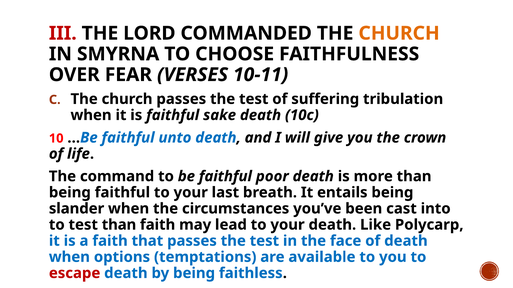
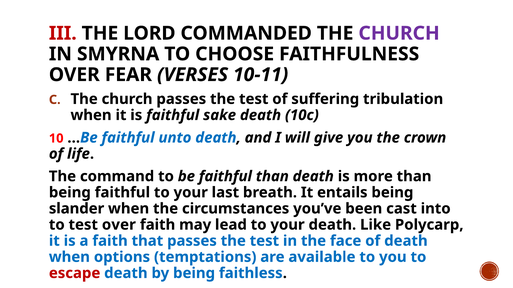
CHURCH colour: orange -> purple (399, 33)
faithful poor: poor -> than (272, 177)
test than: than -> over (119, 225)
